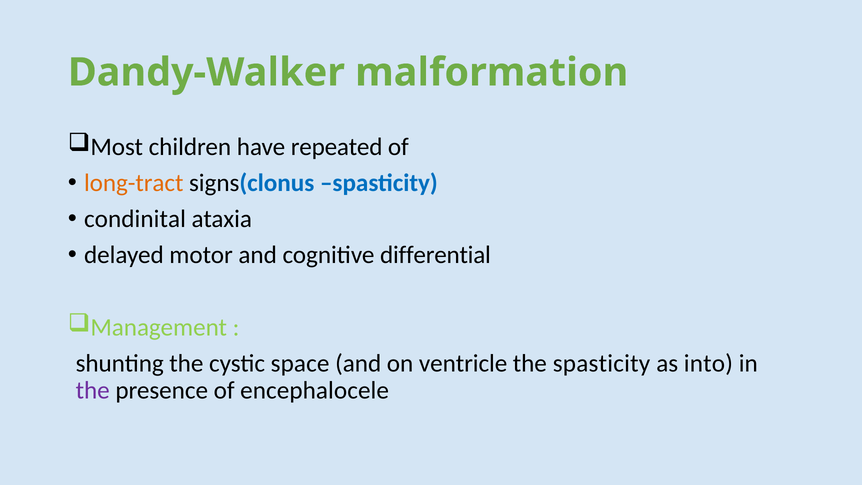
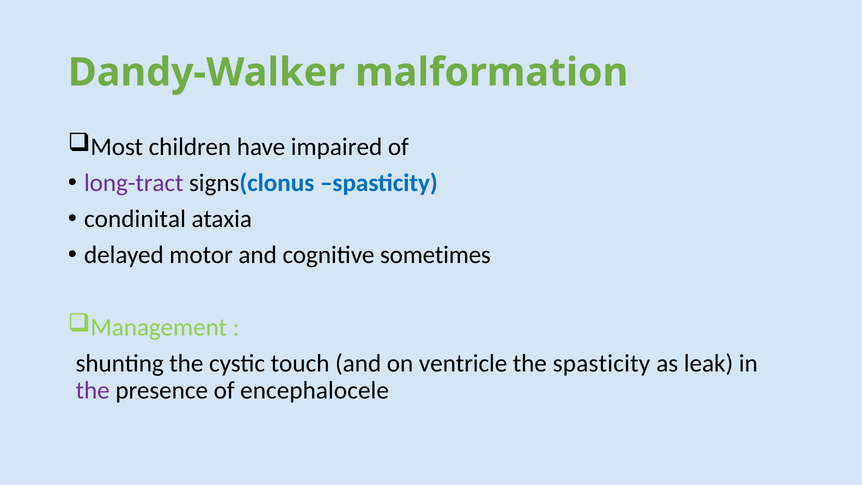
repeated: repeated -> impaired (337, 147)
long-tract colour: orange -> purple (134, 183)
differential: differential -> sometimes (435, 255)
space: space -> touch (300, 363)
into: into -> leak (708, 363)
